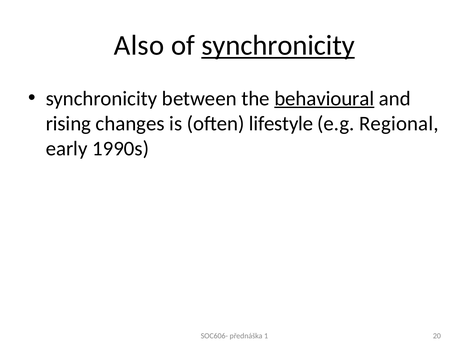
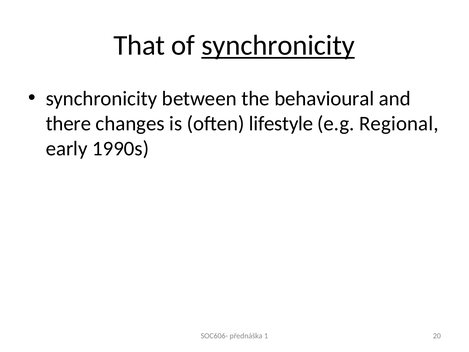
Also: Also -> That (139, 45)
behavioural underline: present -> none (324, 98)
rising: rising -> there (68, 123)
